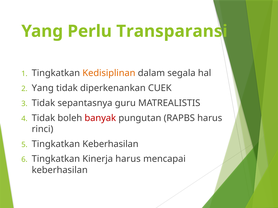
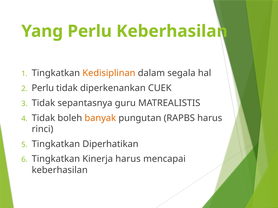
Perlu Transparansi: Transparansi -> Keberhasilan (172, 31)
Yang: Yang -> Perlu (43, 88)
banyak colour: red -> orange (100, 118)
Tingkatkan Keberhasilan: Keberhasilan -> Diperhatikan (110, 144)
